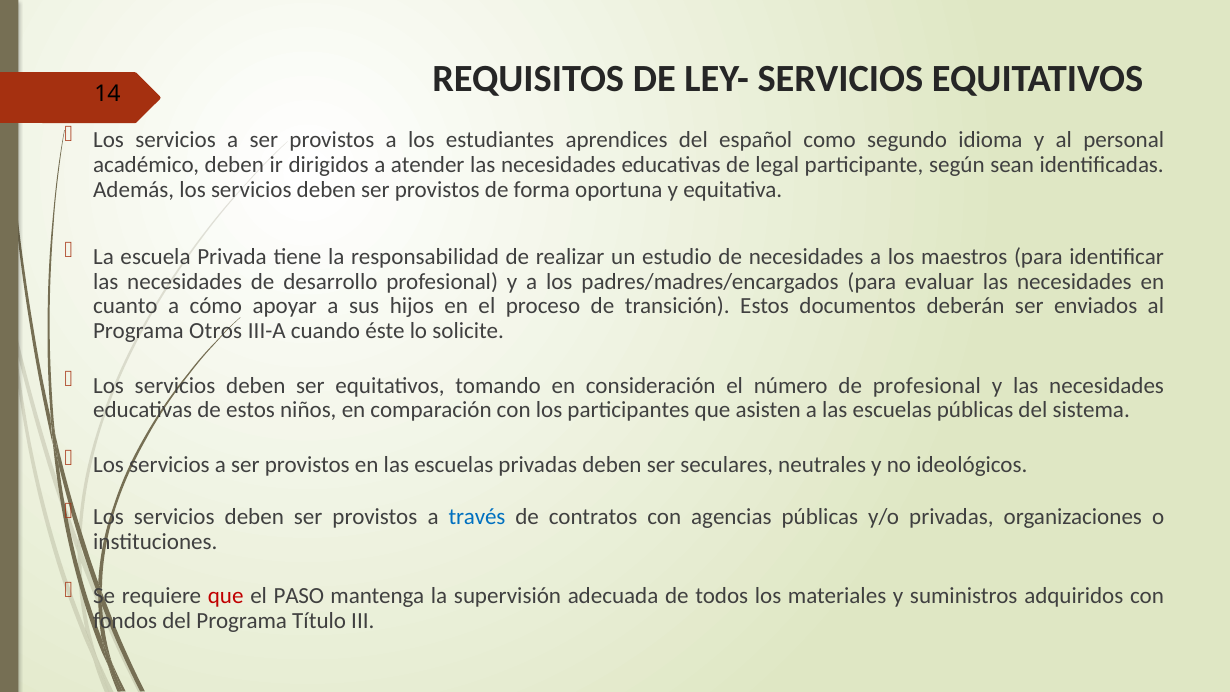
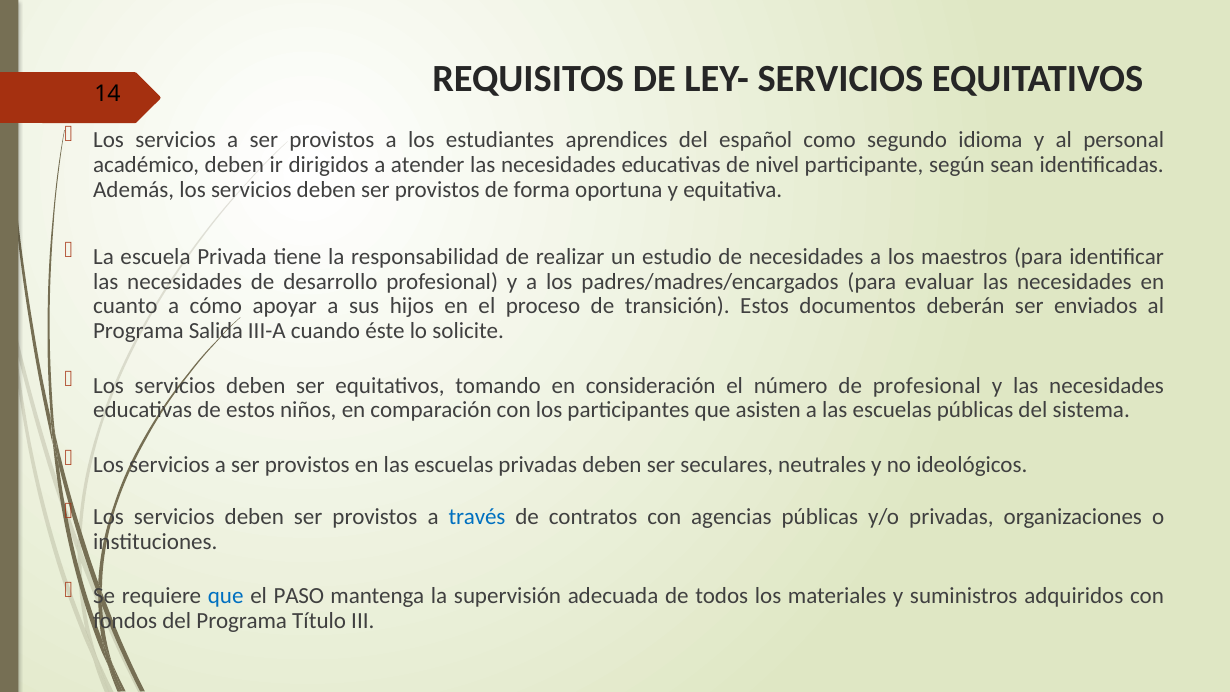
legal: legal -> nivel (777, 165)
Otros: Otros -> Salida (216, 331)
que colour: red -> blue (226, 596)
